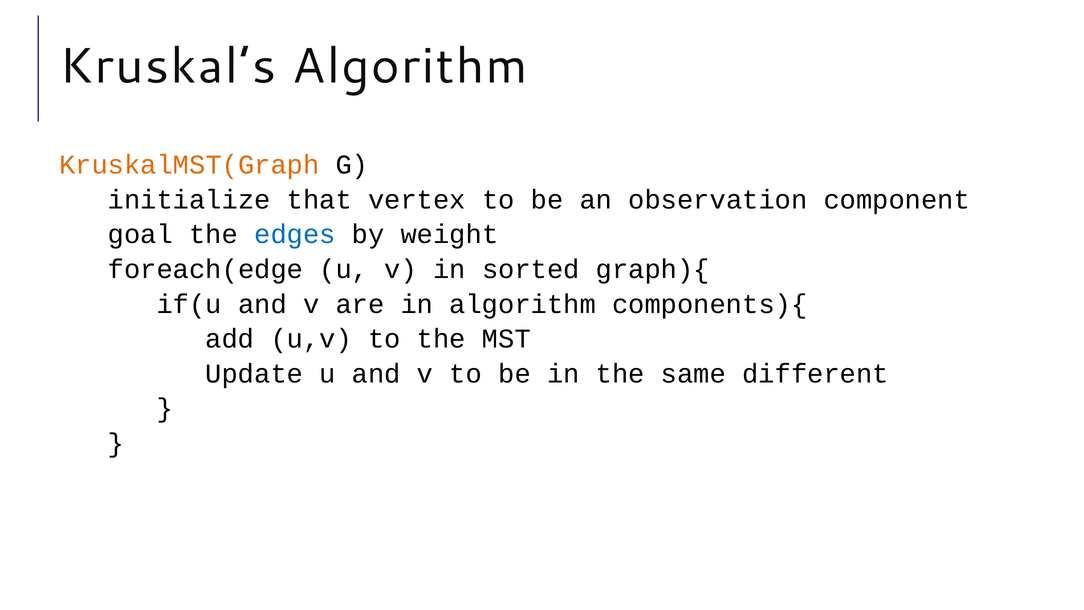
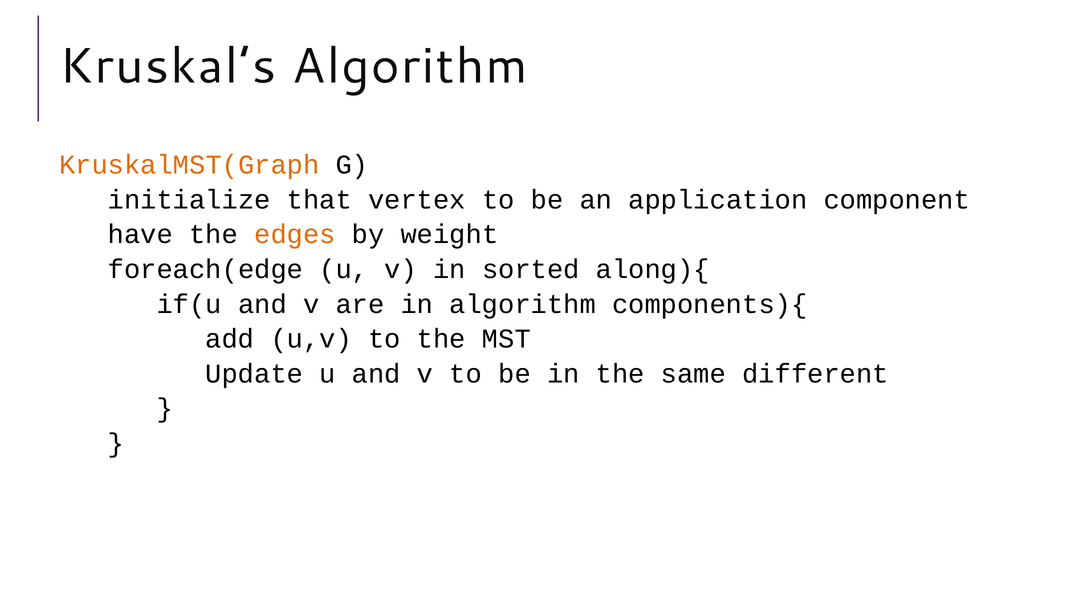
observation: observation -> application (718, 200)
goal: goal -> have (140, 234)
edges colour: blue -> orange (295, 234)
graph){: graph){ -> along){ (653, 269)
